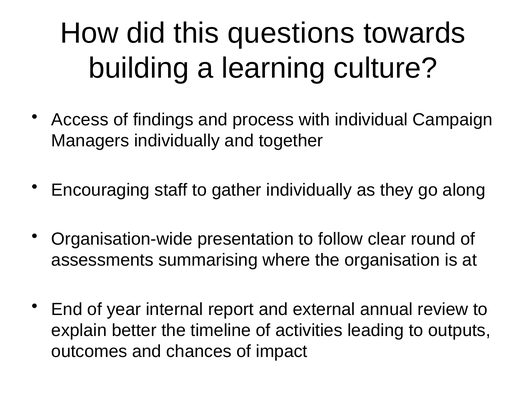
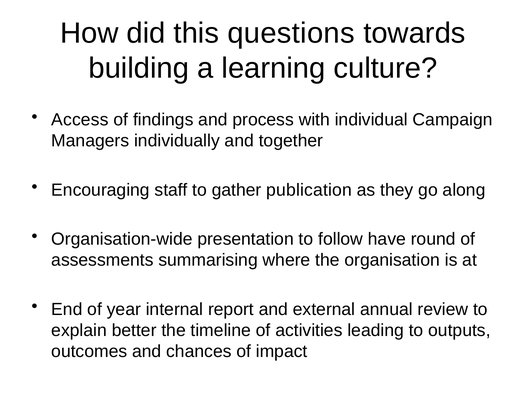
gather individually: individually -> publication (309, 190)
clear: clear -> have (387, 239)
